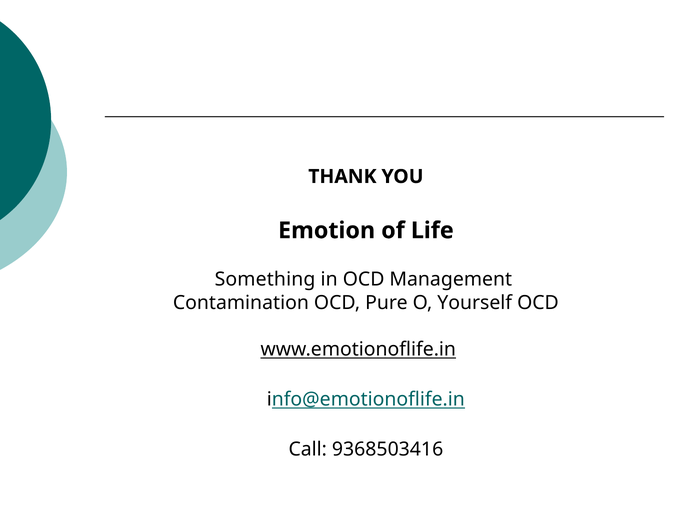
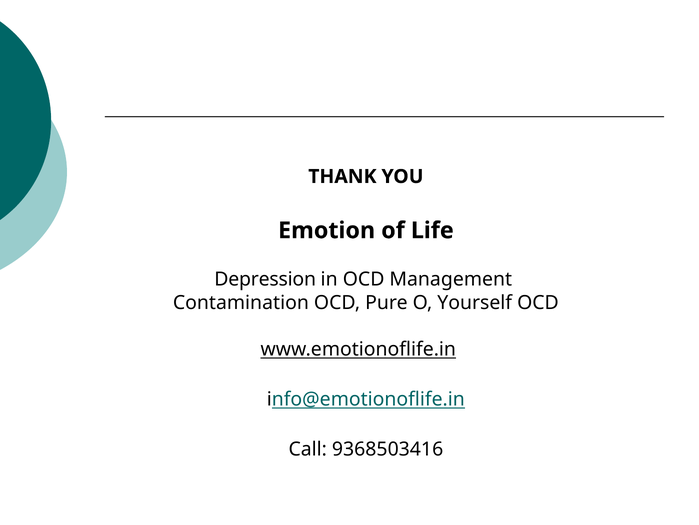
Something: Something -> Depression (265, 279)
